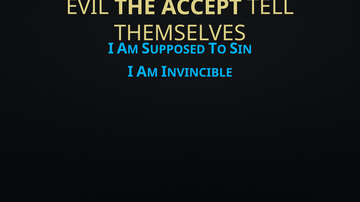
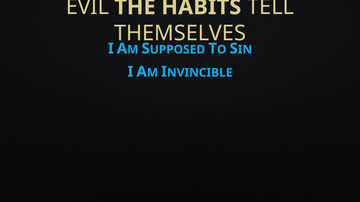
ACCEPT: ACCEPT -> HABITS (201, 7)
